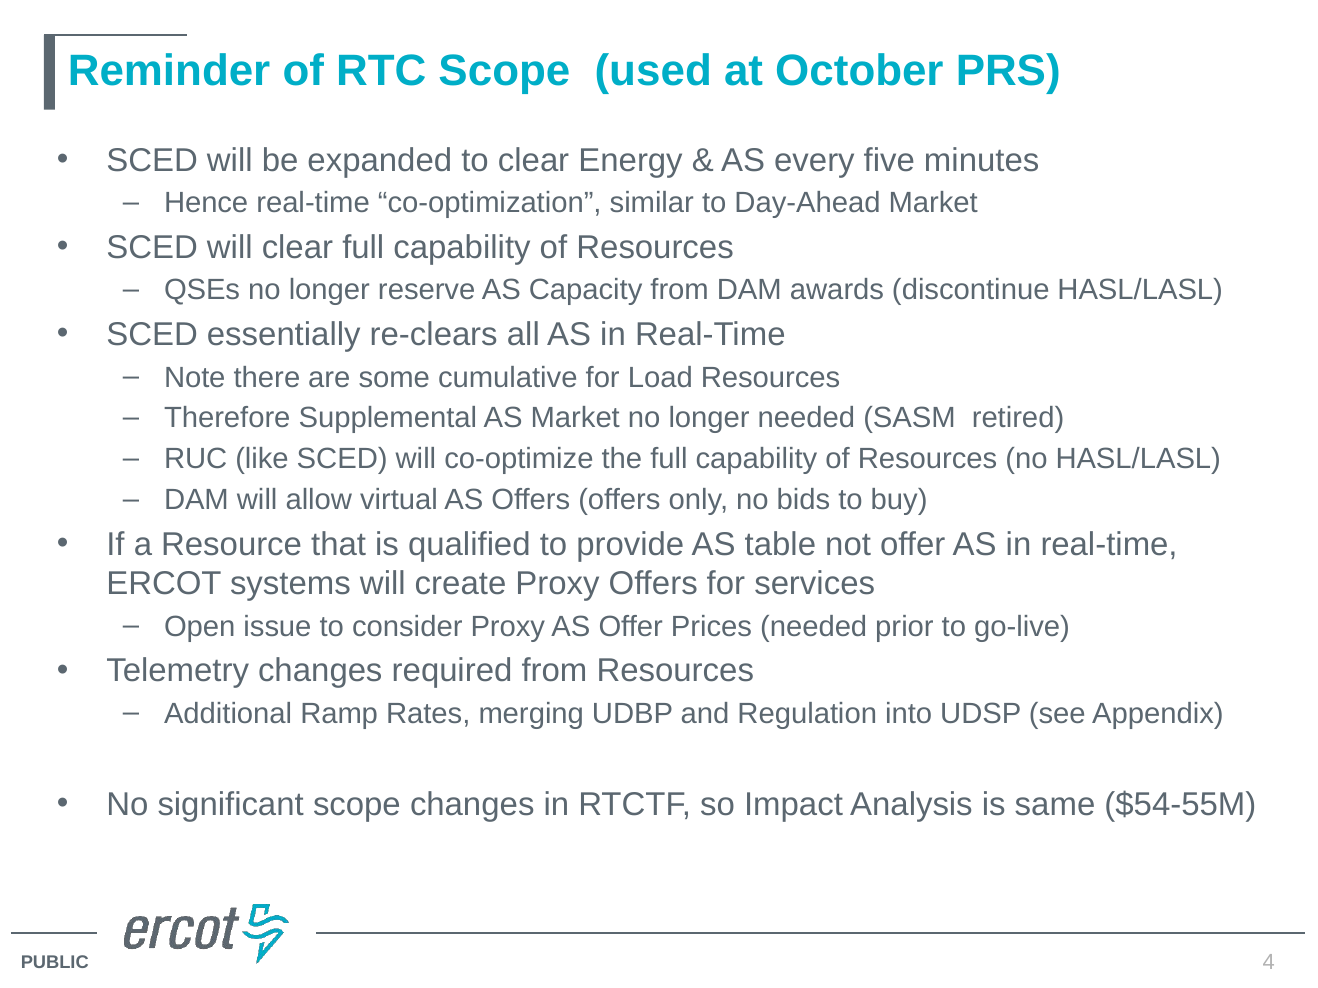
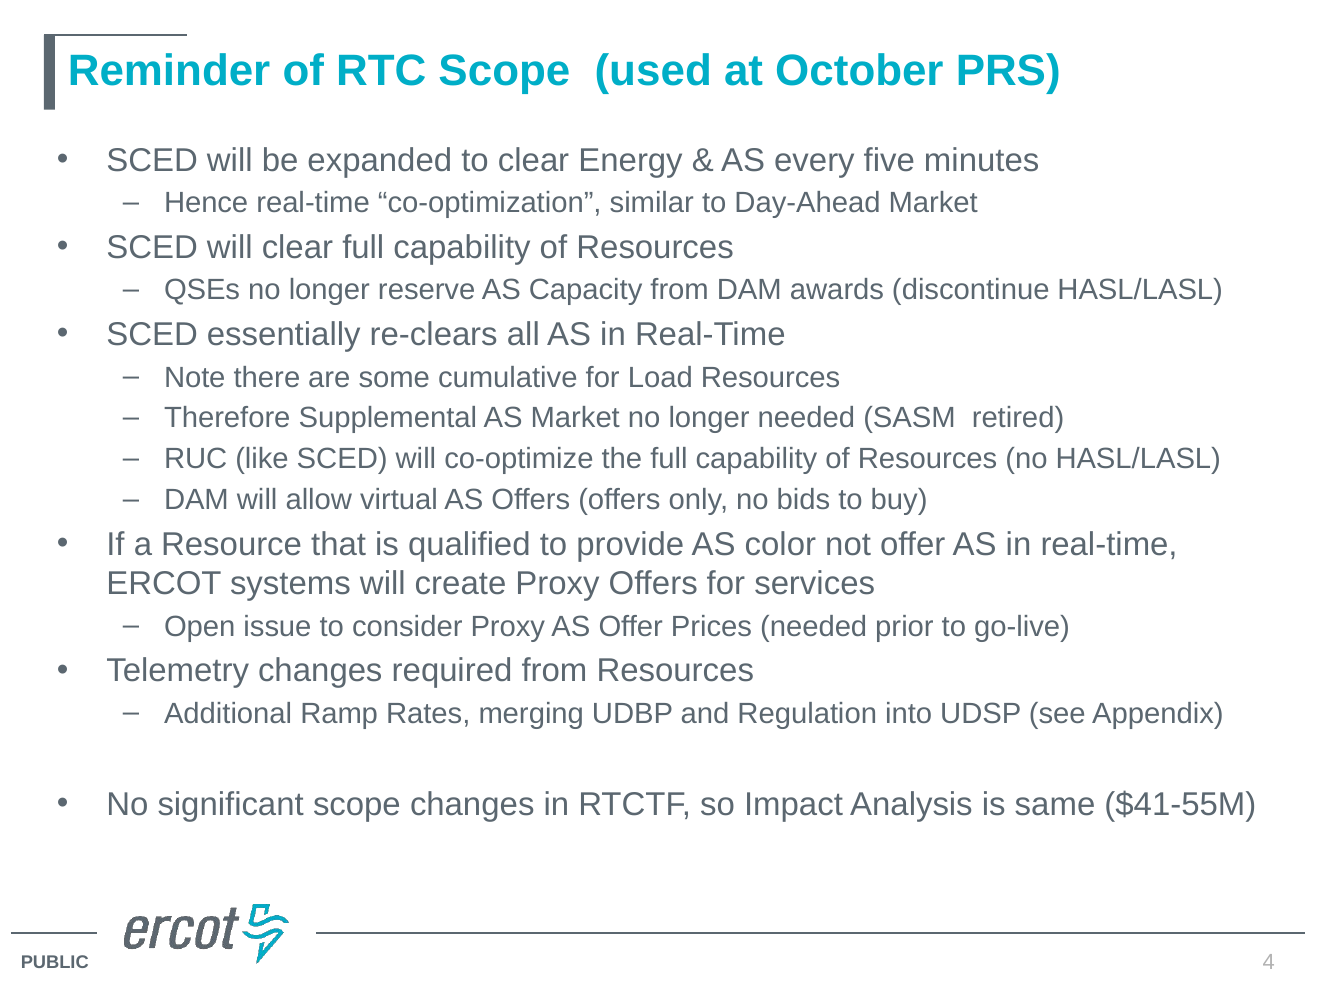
table: table -> color (780, 545)
$54-55M: $54-55M -> $41-55M (1180, 805)
